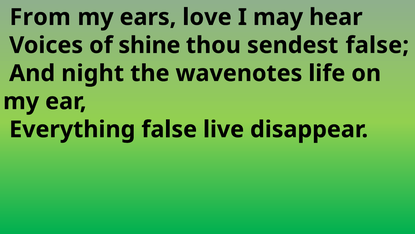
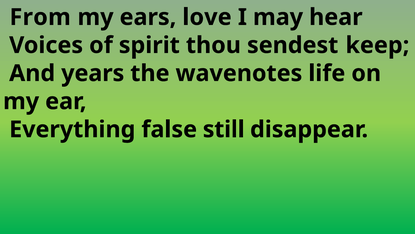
shine: shine -> spirit (149, 45)
sendest false: false -> keep (377, 45)
night: night -> years (93, 73)
live: live -> still (224, 129)
